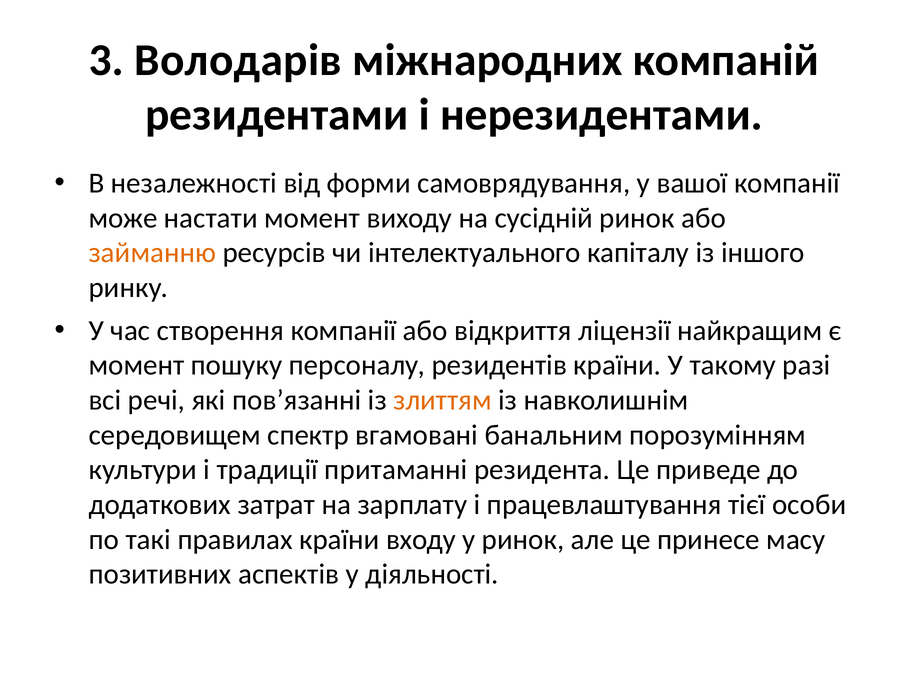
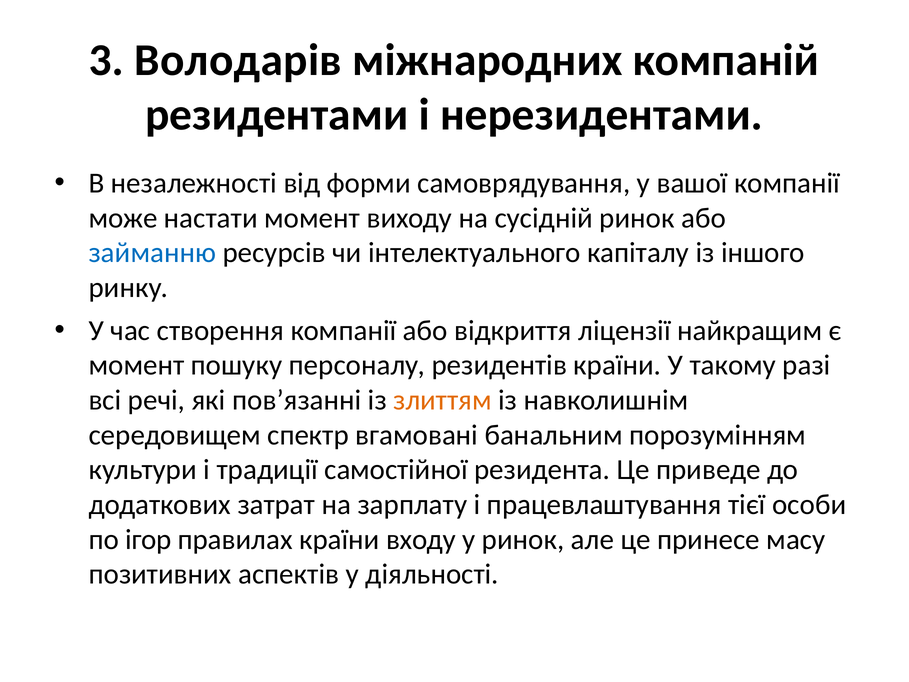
займанню colour: orange -> blue (152, 253)
притаманні: притаманні -> самостійної (396, 470)
такі: такі -> ігор (148, 539)
